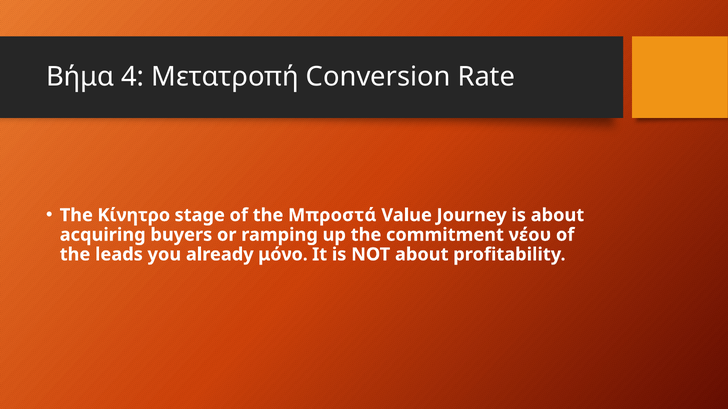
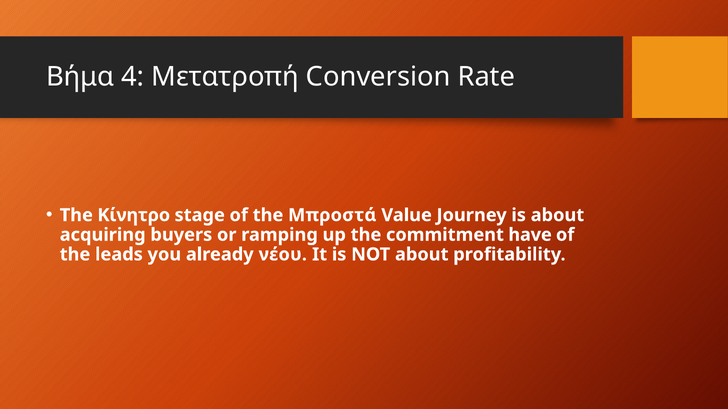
νέου: νέου -> have (530, 235)
μόνο: μόνο -> νέου (283, 255)
